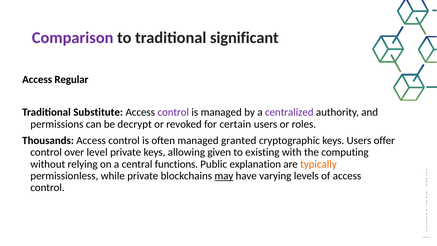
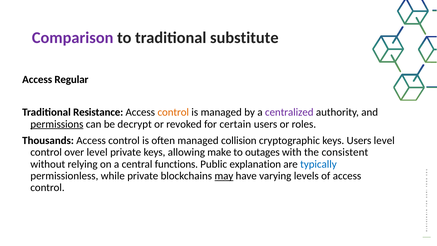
significant: significant -> substitute (244, 38)
Substitute: Substitute -> Resistance (98, 112)
control colour: purple -> orange (173, 112)
permissions underline: none -> present (57, 124)
granted: granted -> collision (239, 140)
Users offer: offer -> level (384, 140)
given: given -> make (219, 152)
existing: existing -> outages (262, 152)
computing: computing -> consistent (345, 152)
typically colour: orange -> blue (318, 164)
